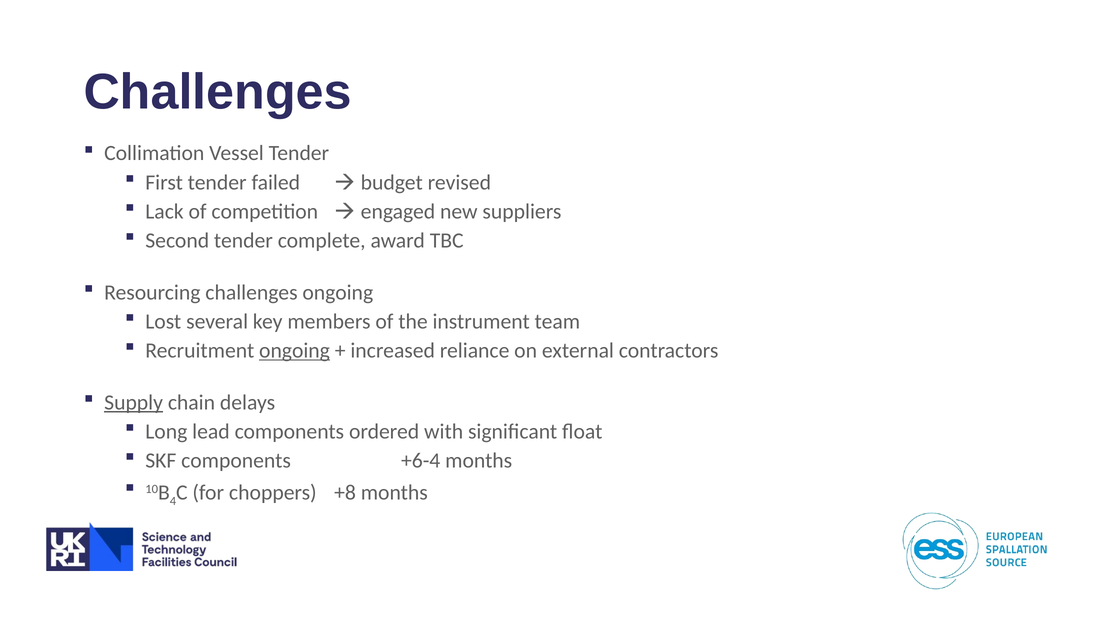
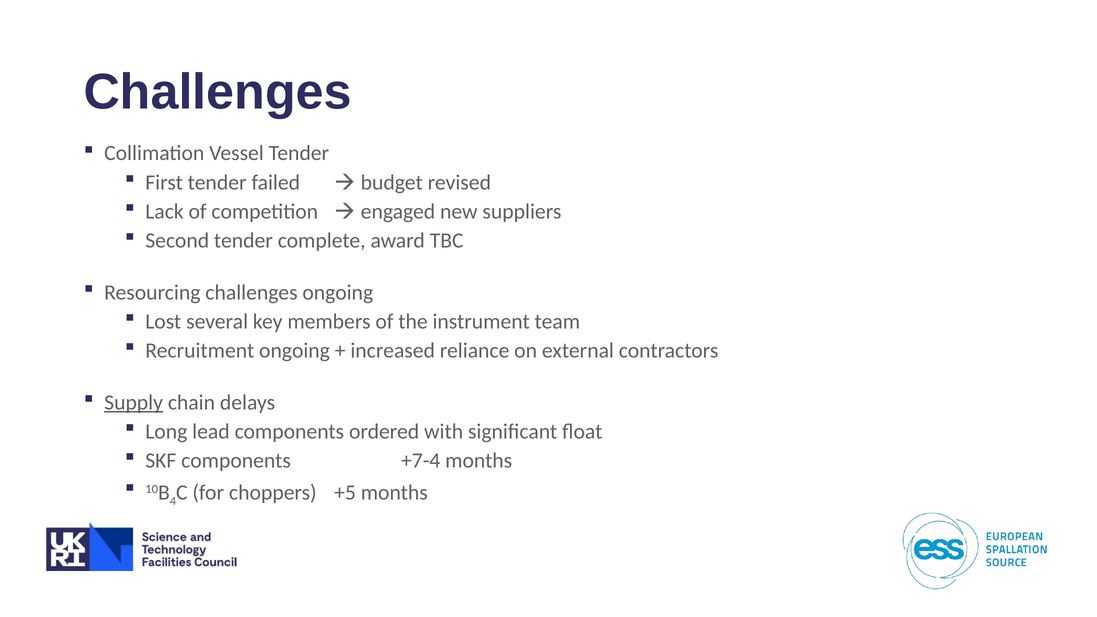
ongoing underline: present -> none (295, 351)
+6-4: +6-4 -> +7-4 (421, 461)
+8: +8 -> +5 (345, 493)
